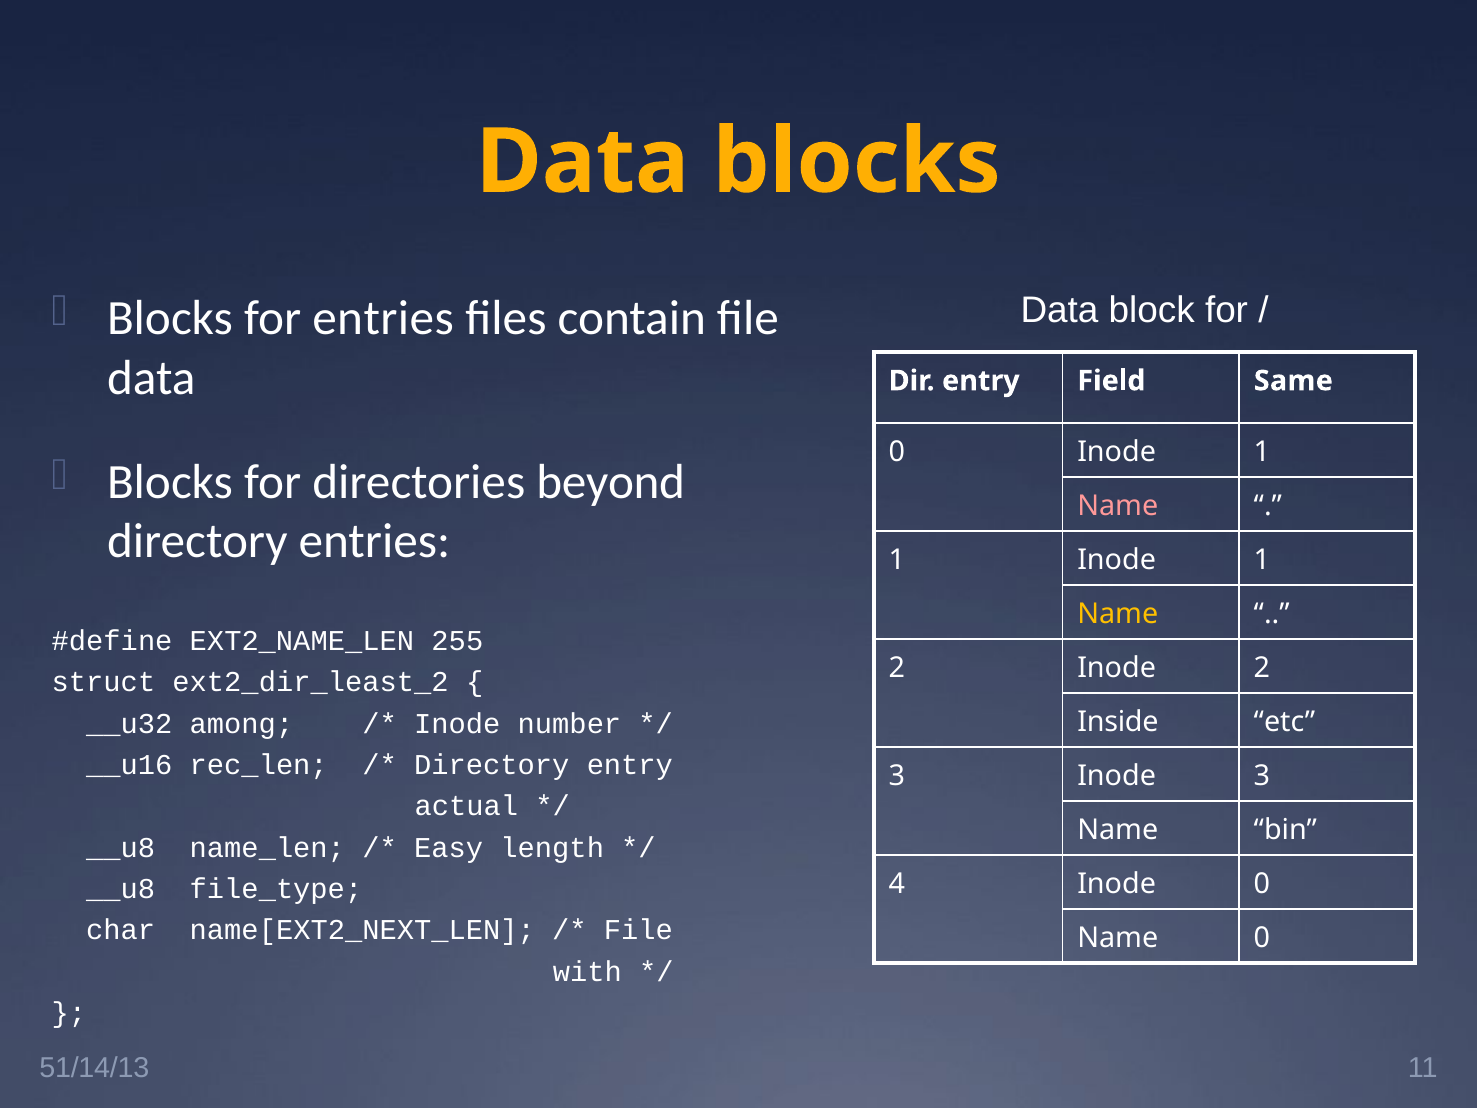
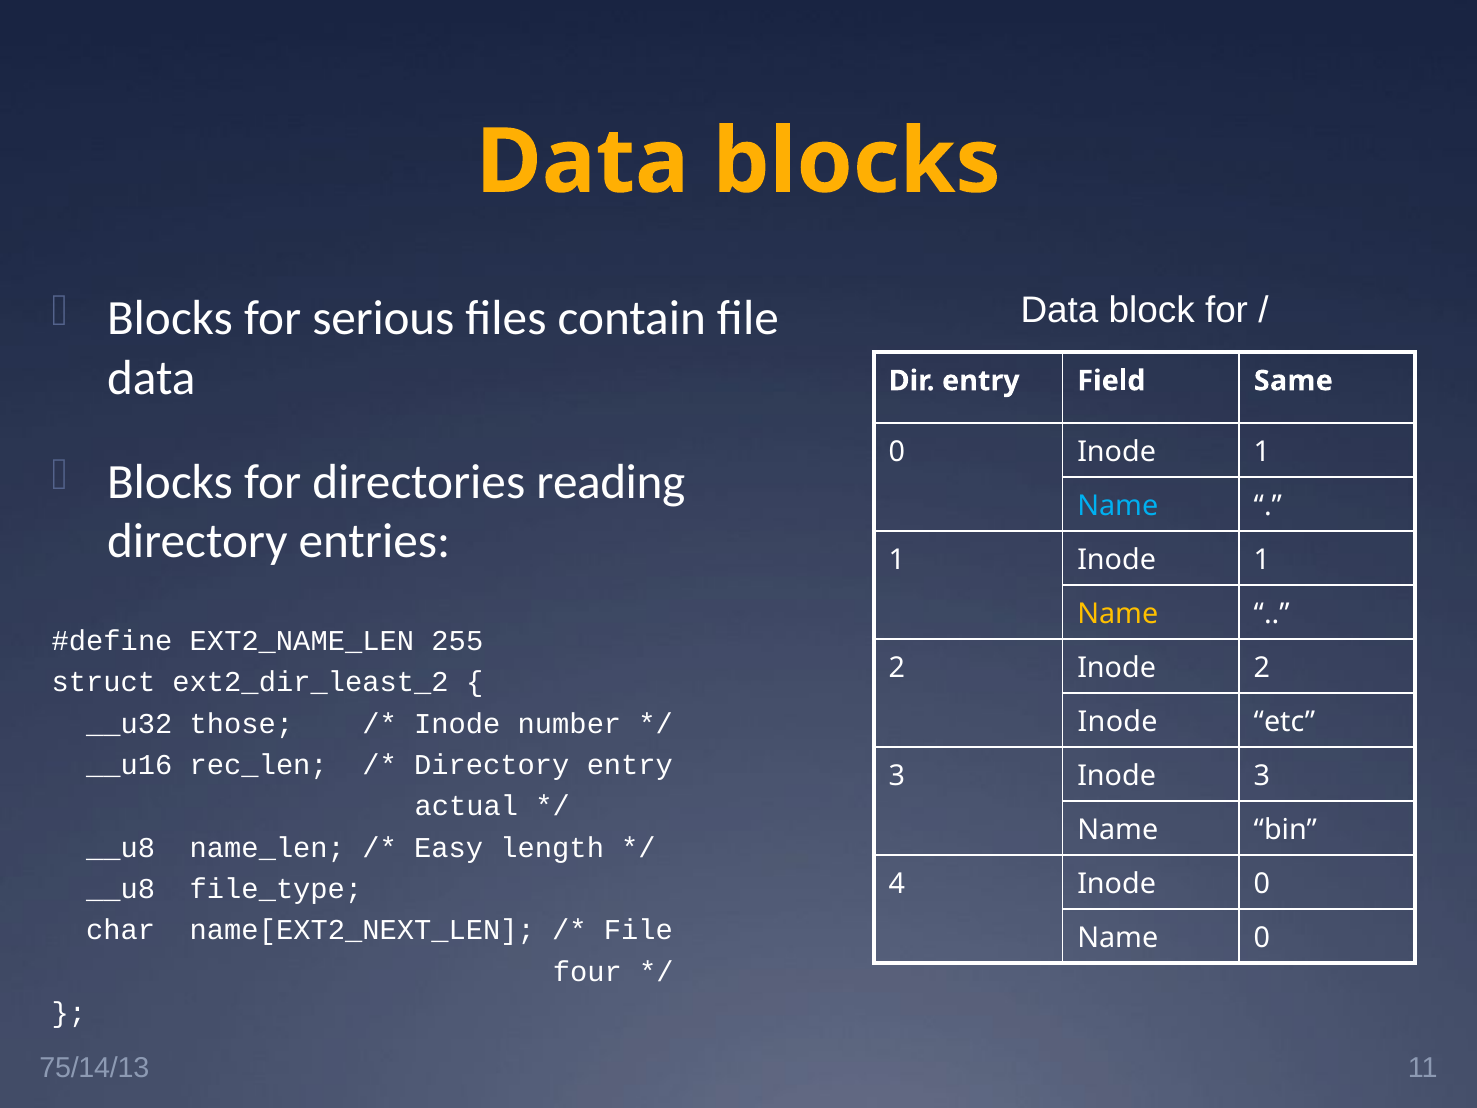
for entries: entries -> serious (383, 319)
beyond: beyond -> reading (611, 482)
Name colour: pink -> light blue (1118, 506)
among: among -> those (241, 723)
Inside: Inside -> Inode (1118, 722)
with: with -> four (587, 972)
51/14/13: 51/14/13 -> 75/14/13 (94, 1068)
